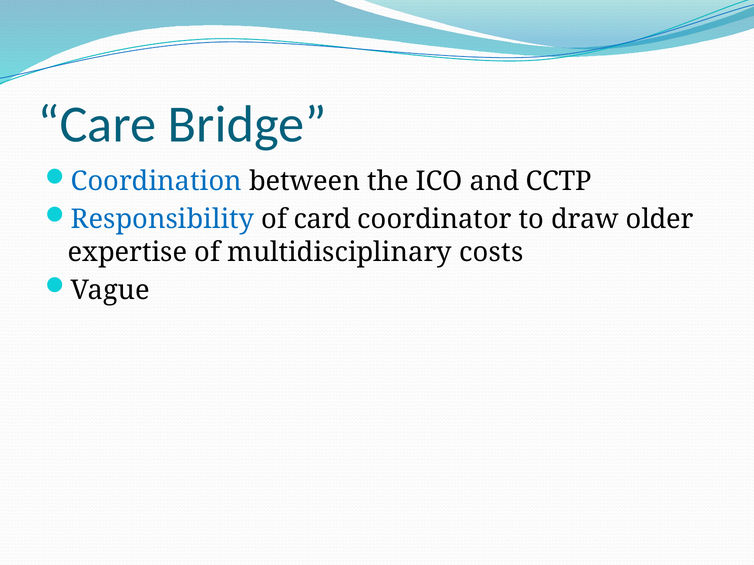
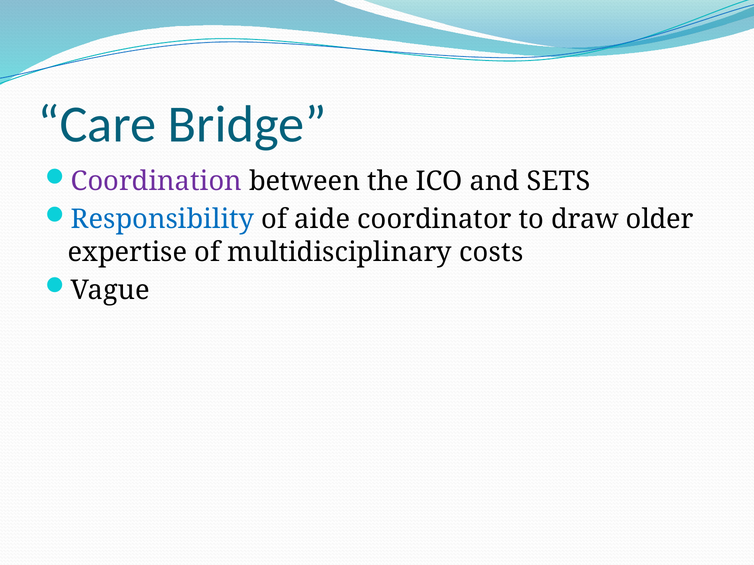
Coordination colour: blue -> purple (156, 182)
CCTP: CCTP -> SETS (559, 182)
card: card -> aide (322, 220)
